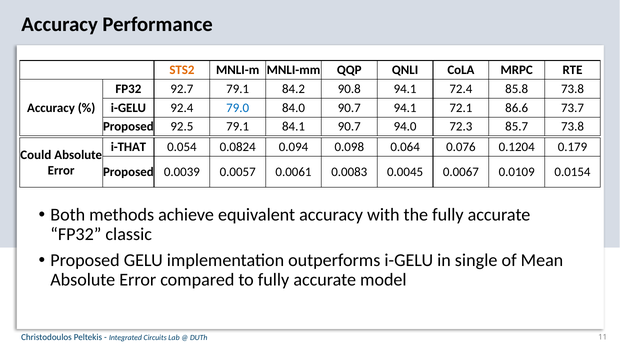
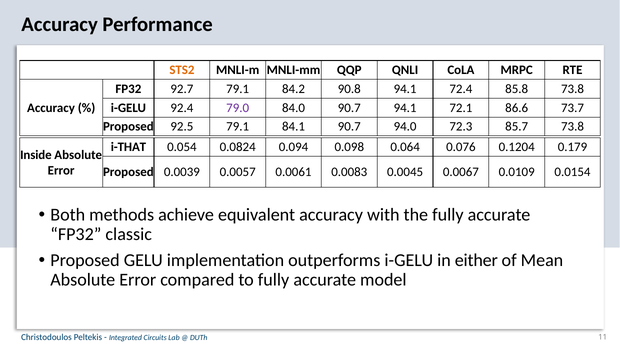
79.0 colour: blue -> purple (238, 108)
Could: Could -> Inside (36, 155)
single: single -> either (476, 260)
